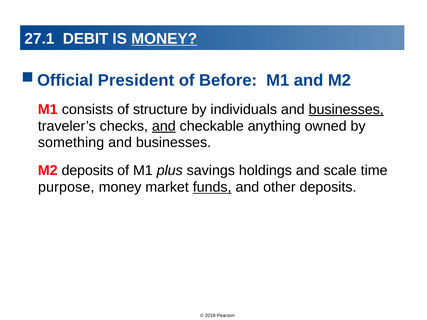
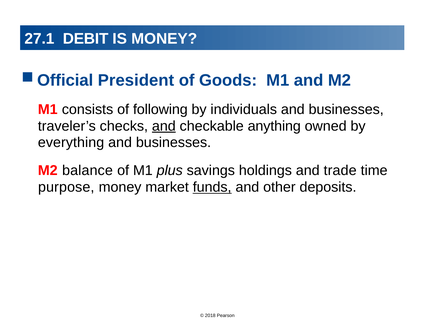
MONEY underline: present -> none (164, 39)
Before: Before -> Goods (228, 81)
structure: structure -> following (160, 109)
businesses underline: present -> none (346, 109)
something: something -> everything (71, 143)
M2 deposits: deposits -> balance (87, 171)
scale: scale -> trade (340, 171)
